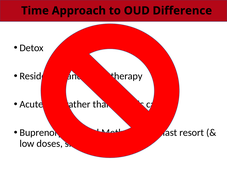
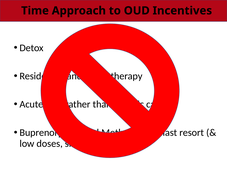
Difference: Difference -> Incentives (182, 11)
